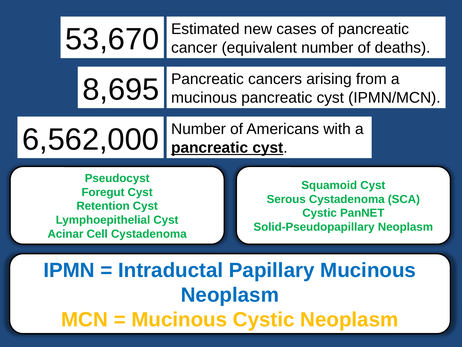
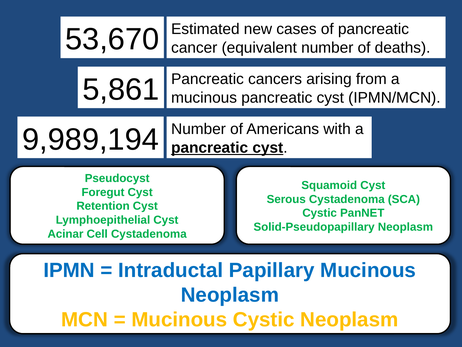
8,695: 8,695 -> 5,861 (121, 89)
6,562,000: 6,562,000 -> 9,989,194 (91, 139)
